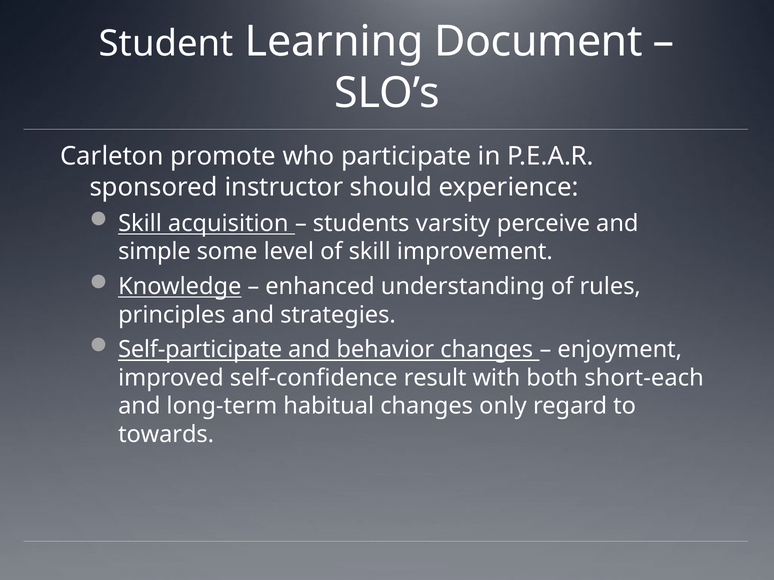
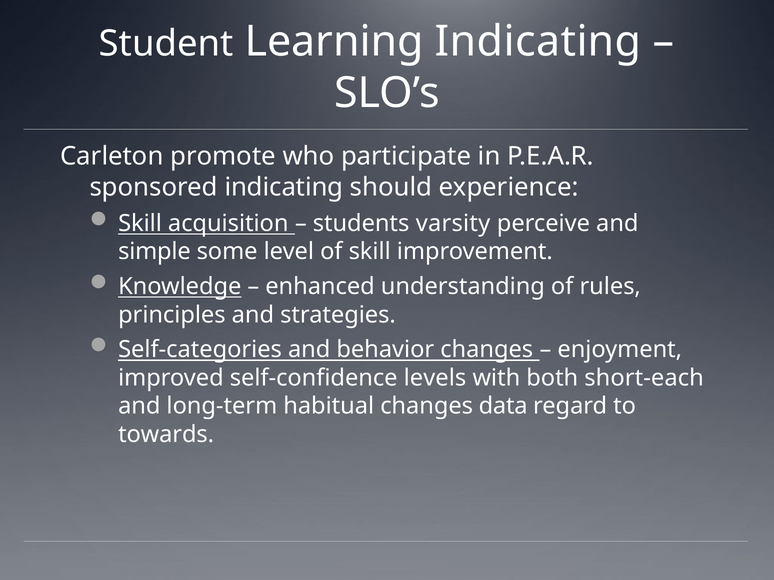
Learning Document: Document -> Indicating (538, 42)
sponsored instructor: instructor -> indicating (284, 188)
Self-participate: Self-participate -> Self-categories (200, 350)
result: result -> levels (435, 378)
only: only -> data (503, 406)
